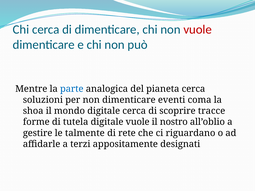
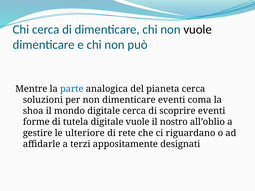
vuole colour: red -> black (198, 29)
scoprire tracce: tracce -> eventi (212, 111)
talmente: talmente -> ulteriore (85, 133)
